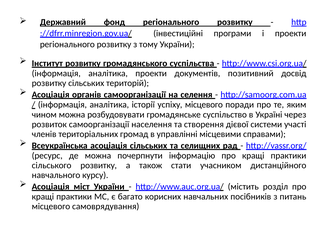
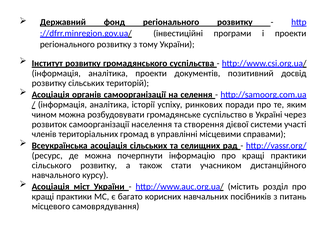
успіху місцевого: місцевого -> ринкових (204, 104)
